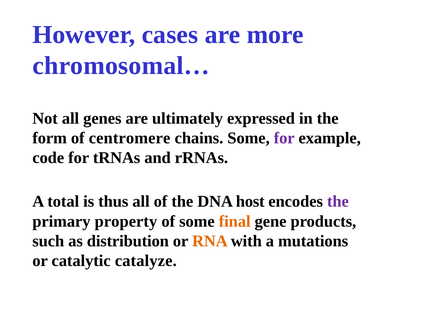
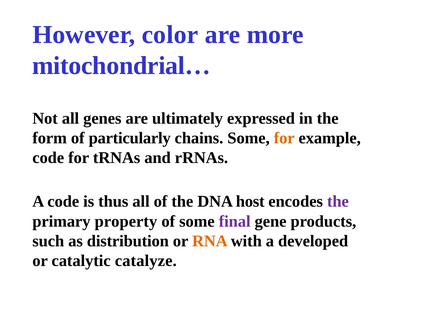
cases: cases -> color (170, 35)
chromosomal…: chromosomal… -> mitochondrial… (121, 66)
centromere: centromere -> particularly (130, 138)
for colour: purple -> orange (284, 138)
A total: total -> code (63, 201)
final colour: orange -> purple (235, 221)
mutations: mutations -> developed (313, 241)
